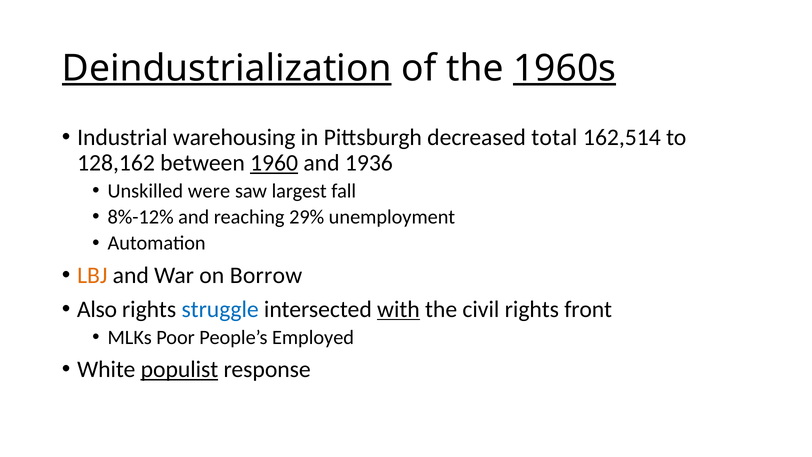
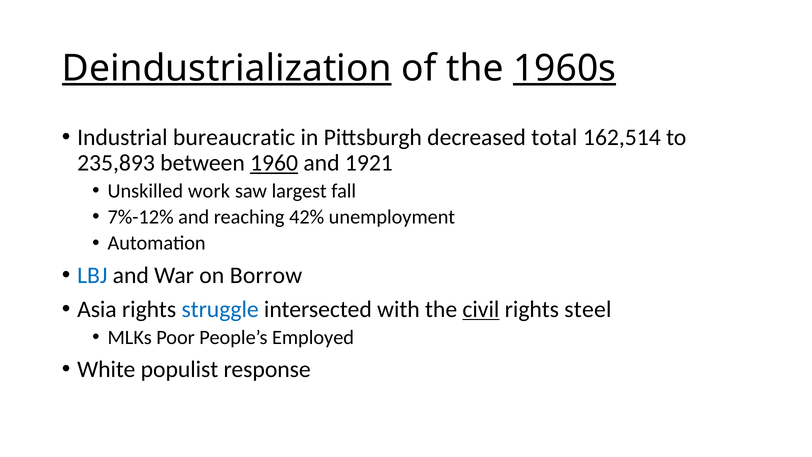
warehousing: warehousing -> bureaucratic (234, 137)
128,162: 128,162 -> 235,893 (116, 163)
1936: 1936 -> 1921 (369, 163)
were: were -> work (209, 191)
8%-12%: 8%-12% -> 7%-12% (141, 217)
29%: 29% -> 42% (307, 217)
LBJ colour: orange -> blue (92, 275)
Also: Also -> Asia (97, 309)
with underline: present -> none (398, 309)
civil underline: none -> present (481, 309)
front: front -> steel (588, 309)
populist underline: present -> none (179, 369)
